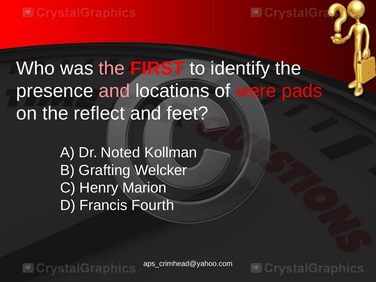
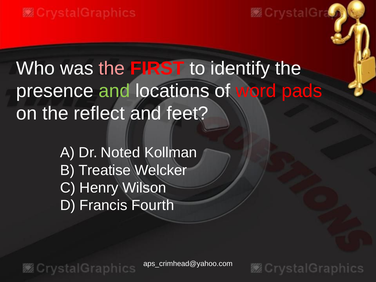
and colour: pink -> light green (114, 91)
were: were -> word (256, 91)
Grafting: Grafting -> Treatise (105, 170)
Marion: Marion -> Wilson (144, 188)
